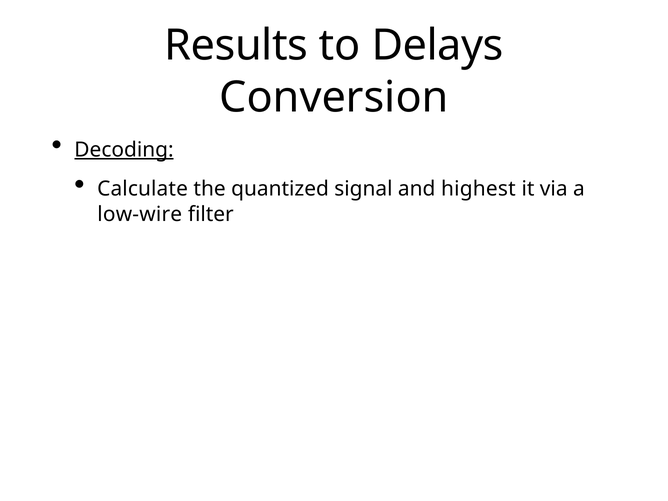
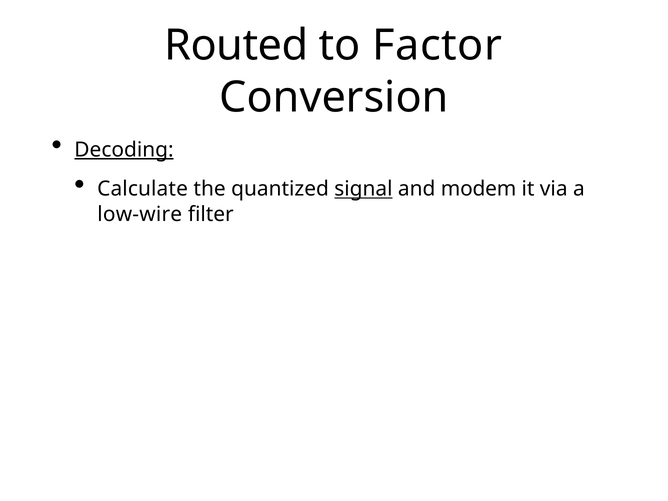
Results: Results -> Routed (236, 46)
Delays: Delays -> Factor (437, 46)
signal underline: none -> present (363, 189)
highest: highest -> modem (479, 189)
